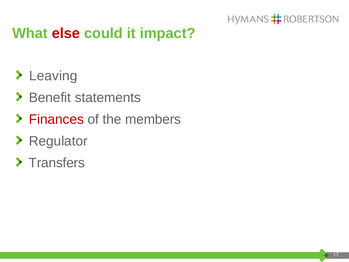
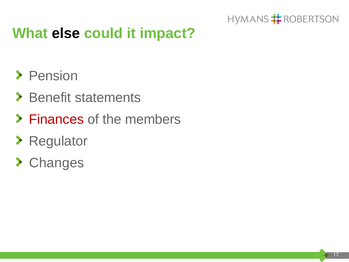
else colour: red -> black (66, 33)
Leaving: Leaving -> Pension (53, 76)
Transfers: Transfers -> Changes (57, 163)
